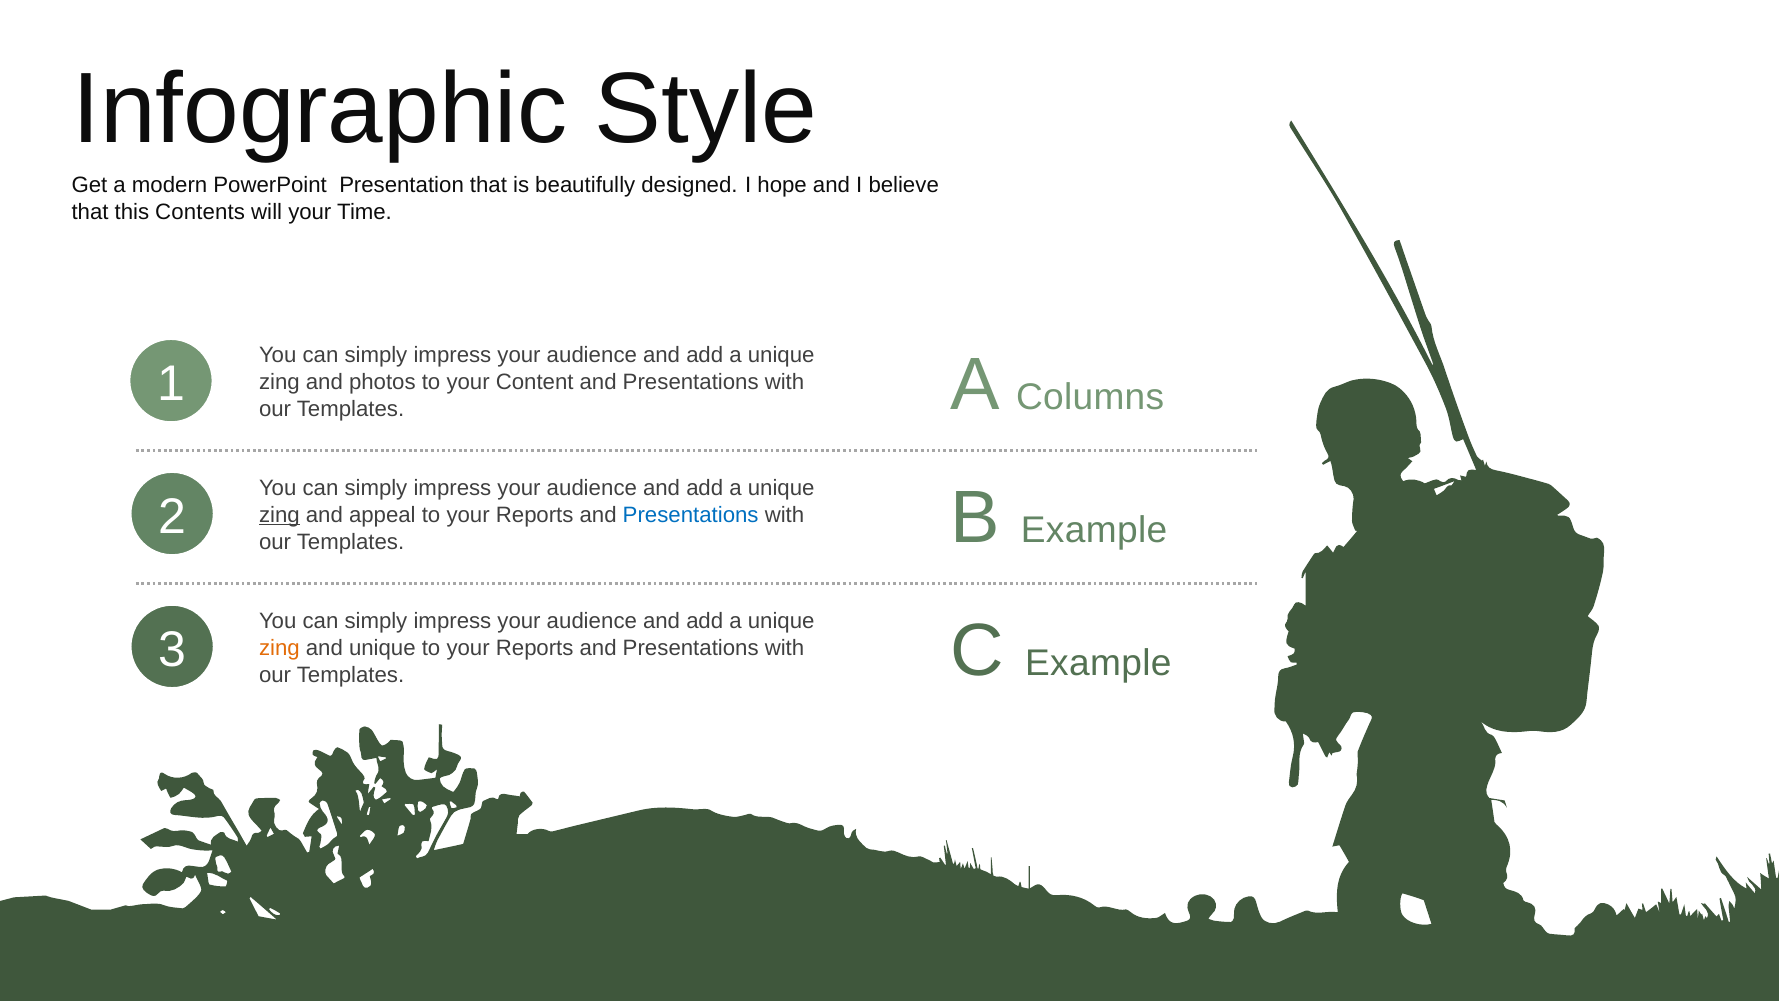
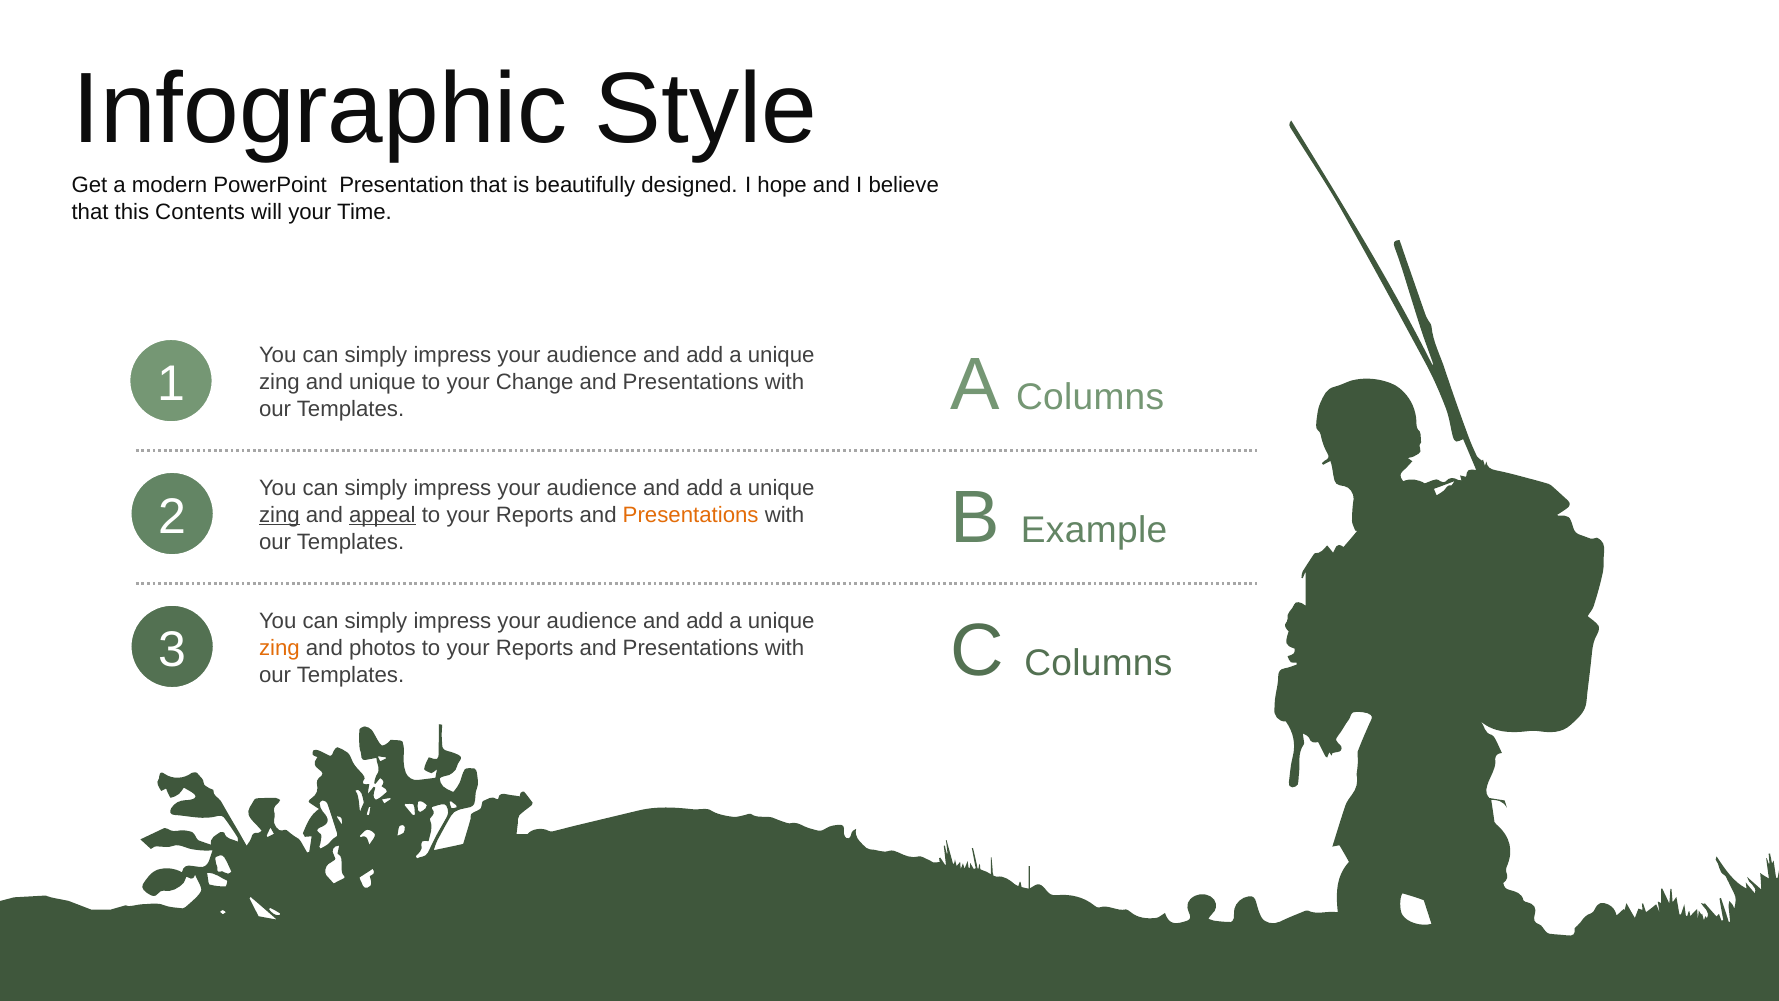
and photos: photos -> unique (382, 382)
Content: Content -> Change (535, 382)
appeal underline: none -> present (382, 515)
Presentations colour: blue -> orange (691, 515)
C Example: Example -> Columns (1098, 663)
and unique: unique -> photos (382, 648)
